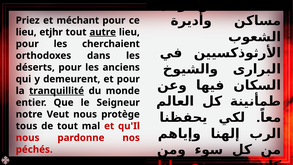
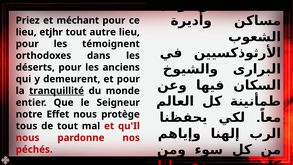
autre underline: present -> none (103, 32)
cherchaient: cherchaient -> témoignent (111, 44)
Veut: Veut -> Effet (58, 114)
